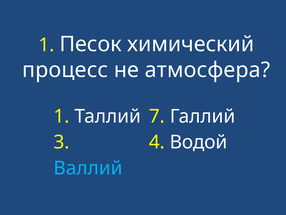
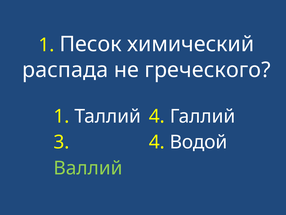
процесс: процесс -> распада (65, 70)
атмосфера: атмосфера -> греческого (208, 70)
Таллий 7: 7 -> 4 (157, 116)
Валлий colour: light blue -> light green (88, 168)
